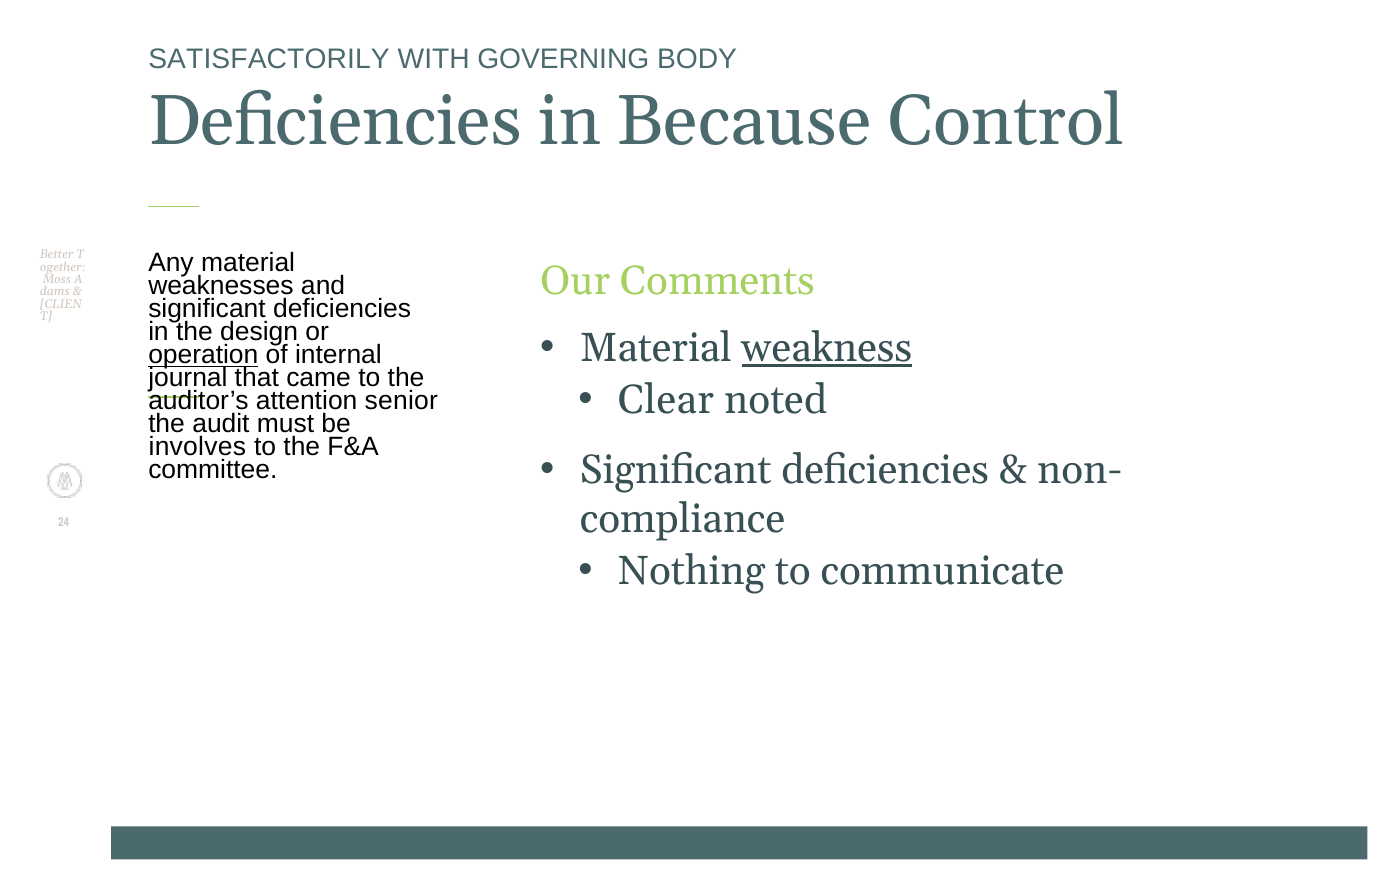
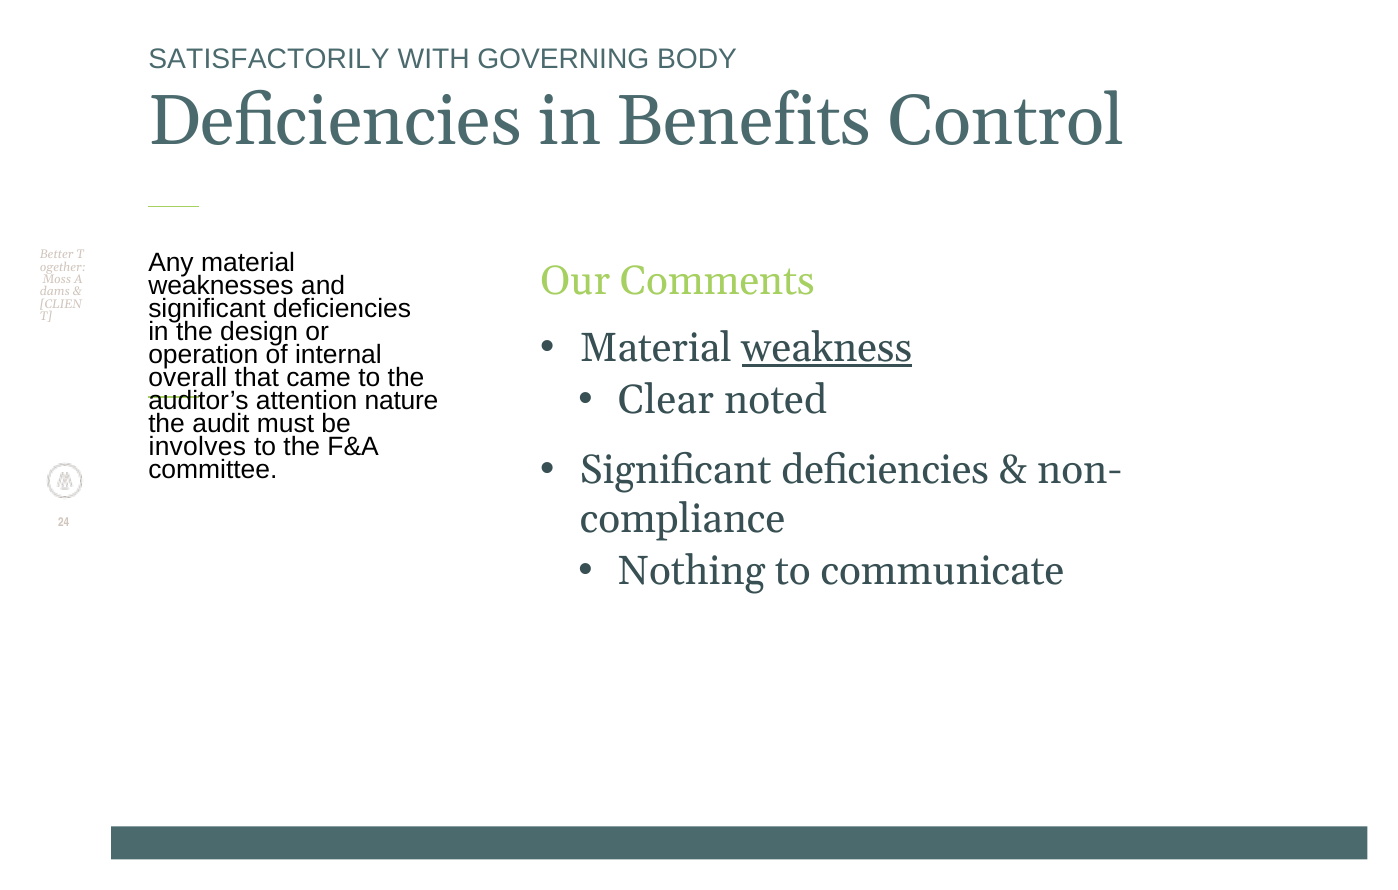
Because: Because -> Benefits (745, 121)
operation underline: present -> none (203, 355)
journal: journal -> overall (188, 378)
senior: senior -> nature (402, 401)
